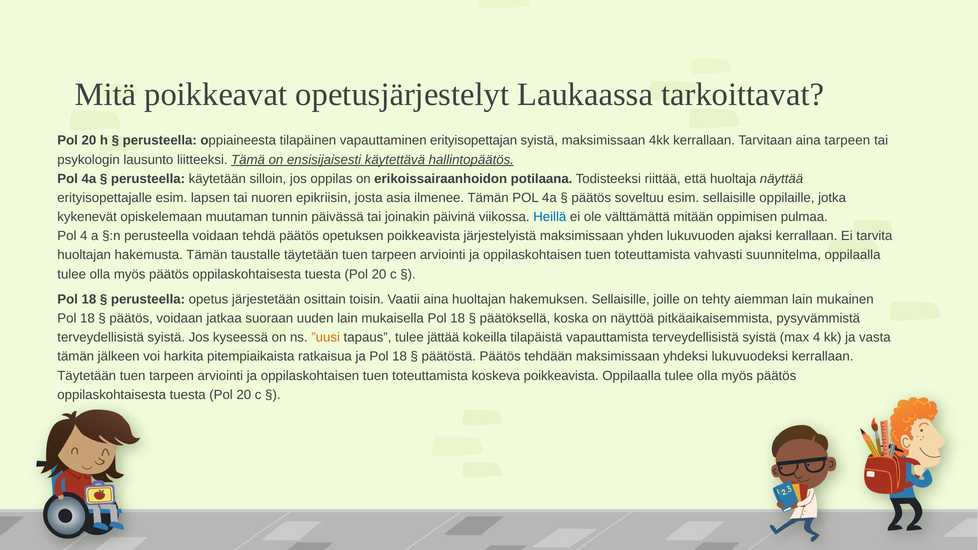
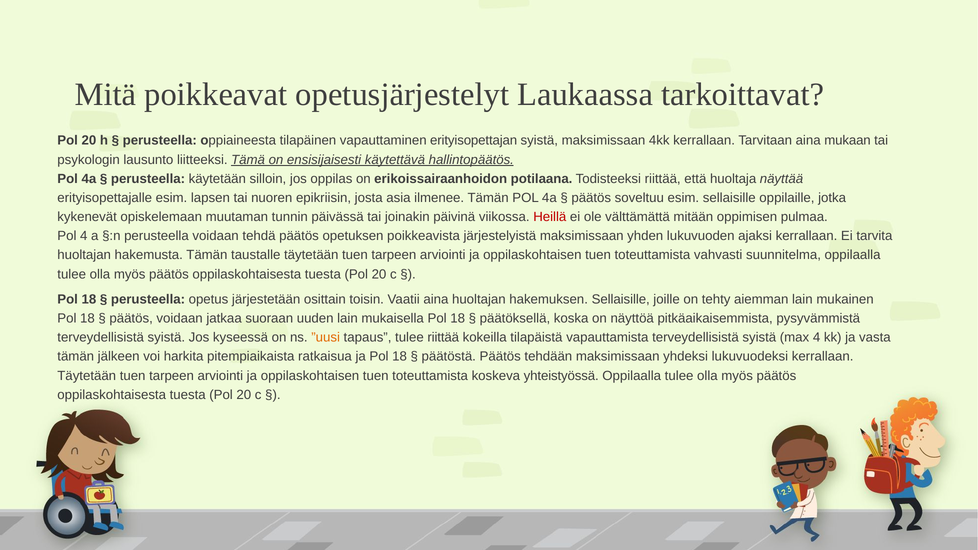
aina tarpeen: tarpeen -> mukaan (847, 141)
Heillä colour: blue -> red (550, 217)
tulee jättää: jättää -> riittää (443, 338)
koskeva poikkeavista: poikkeavista -> yhteistyössä (561, 376)
